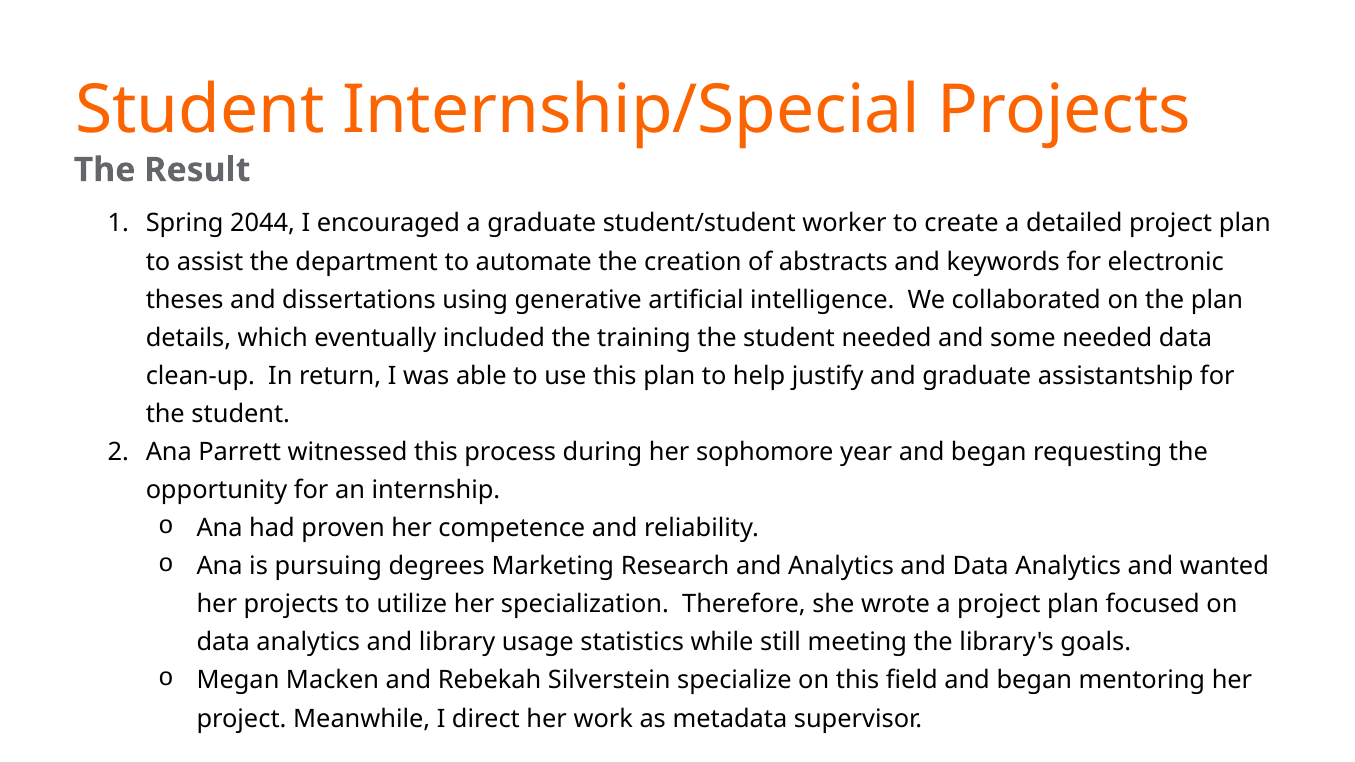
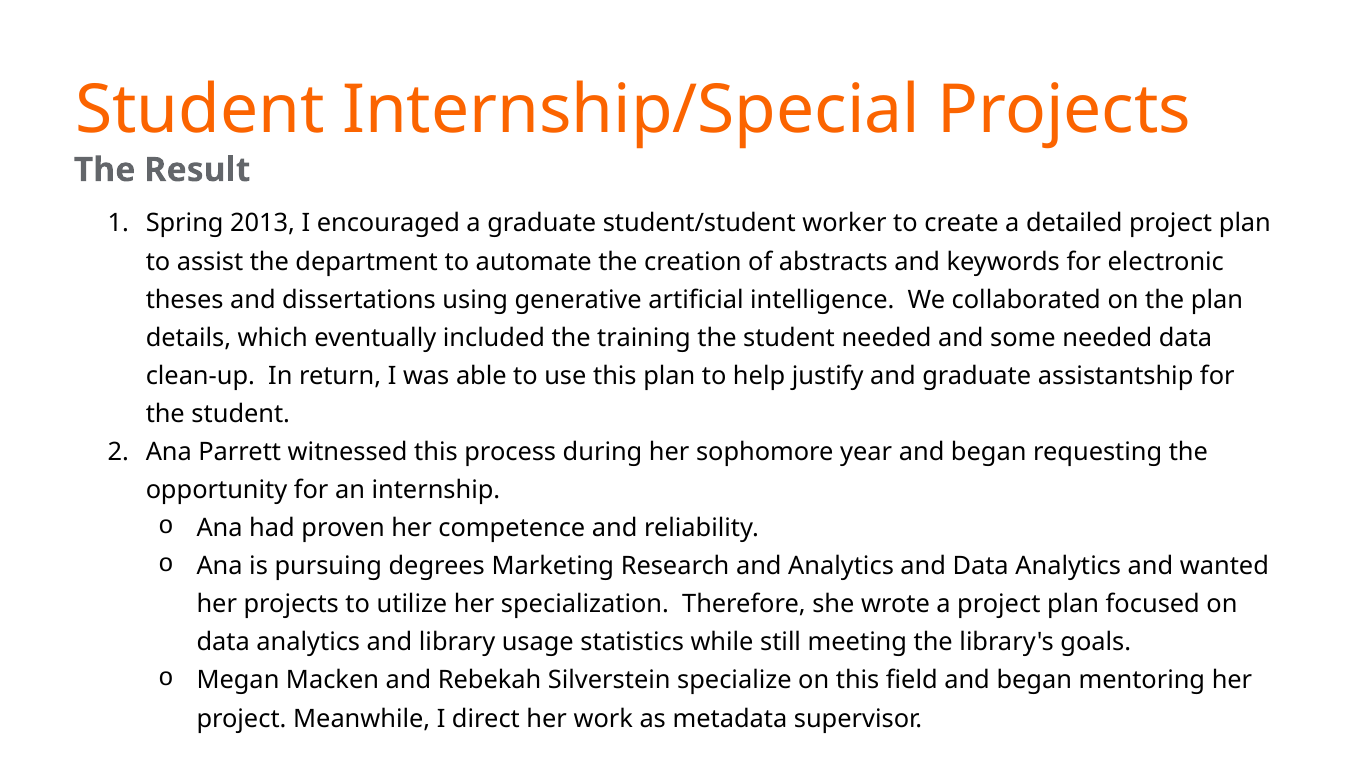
2044: 2044 -> 2013 (263, 224)
